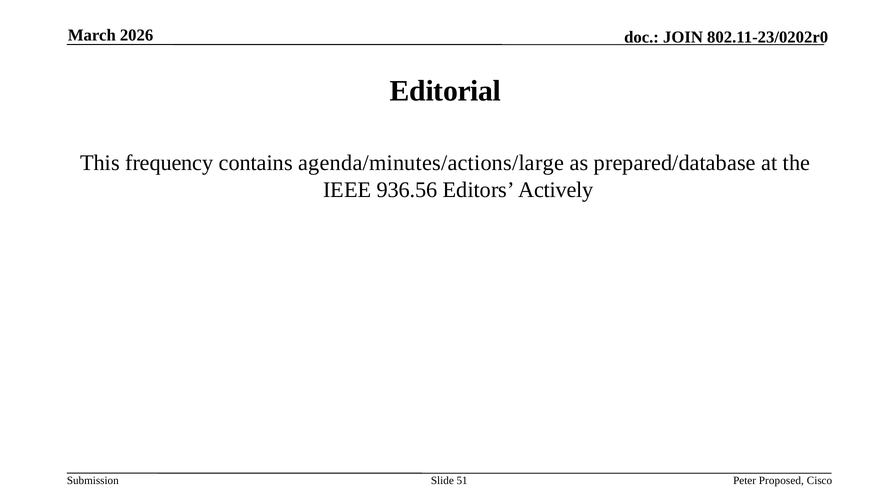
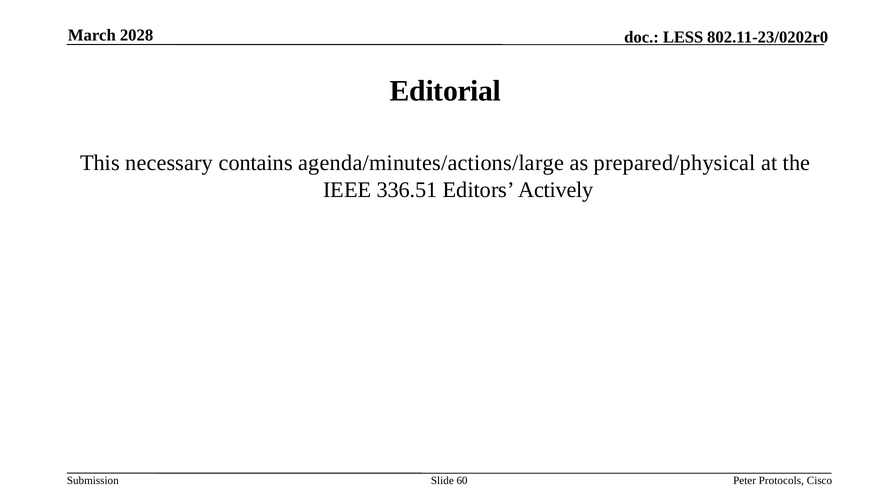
2026: 2026 -> 2028 (137, 35)
JOIN: JOIN -> LESS (683, 37)
frequency: frequency -> necessary (169, 163)
prepared/database: prepared/database -> prepared/physical (675, 163)
936.56: 936.56 -> 336.51 (407, 190)
51: 51 -> 60 (462, 481)
Proposed: Proposed -> Protocols (781, 481)
